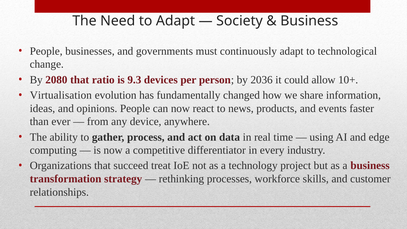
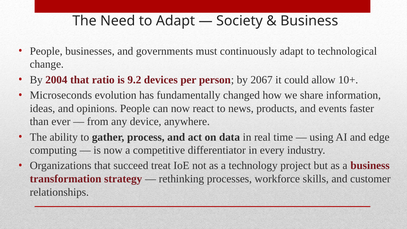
2080: 2080 -> 2004 (56, 80)
9.3: 9.3 -> 9.2 (134, 80)
2036: 2036 -> 2067 (262, 80)
Virtualisation: Virtualisation -> Microseconds (61, 95)
